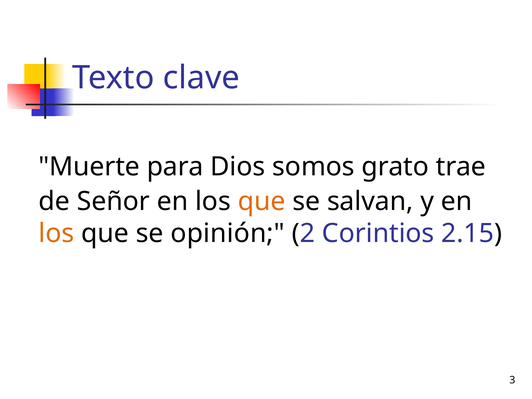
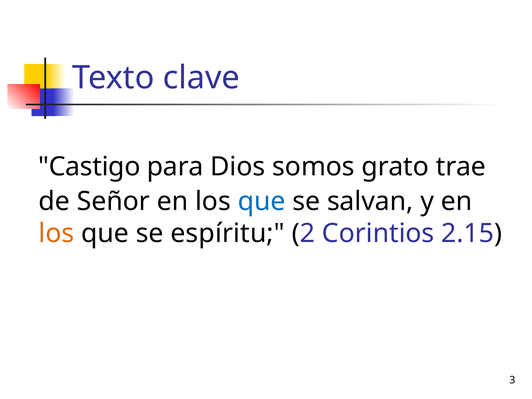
Muerte: Muerte -> Castigo (89, 167)
que colour: orange -> blue (262, 201)
opinión: opinión -> espíritu (228, 233)
